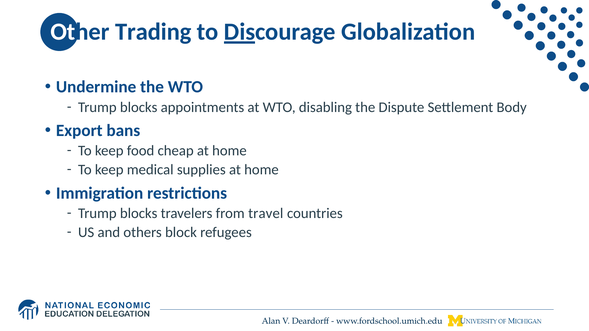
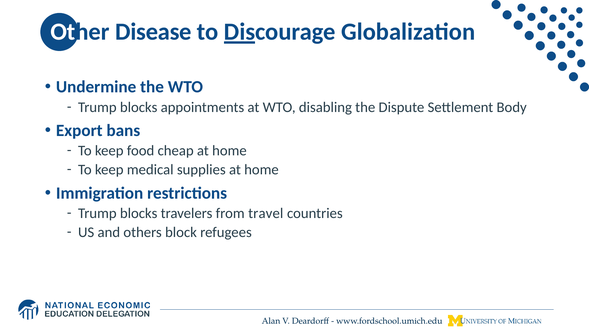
Trading: Trading -> Disease (153, 32)
